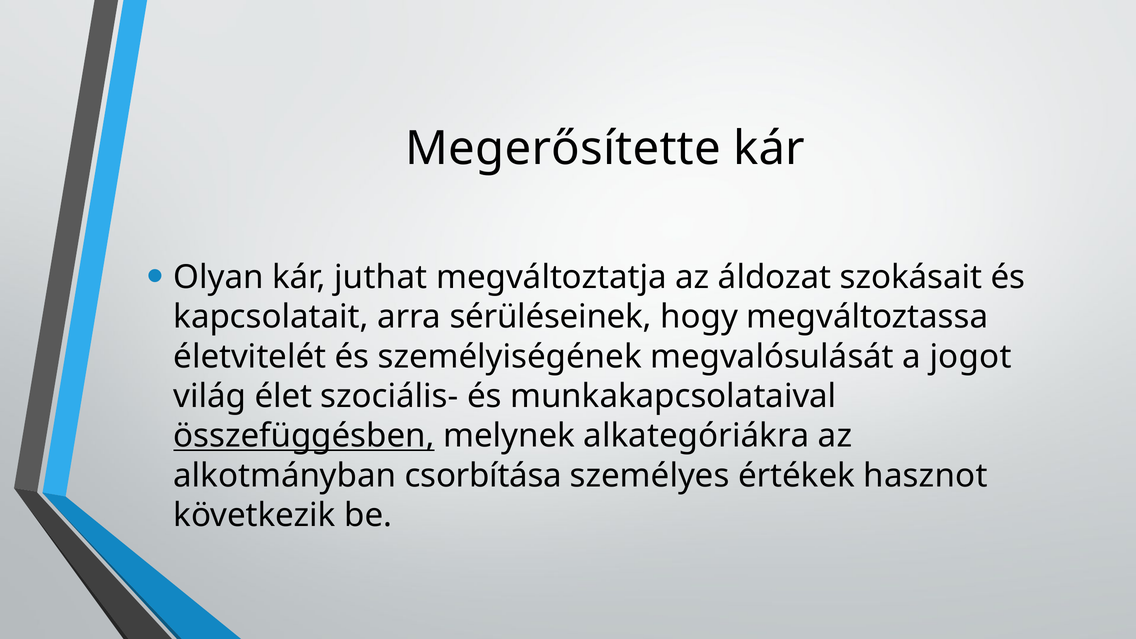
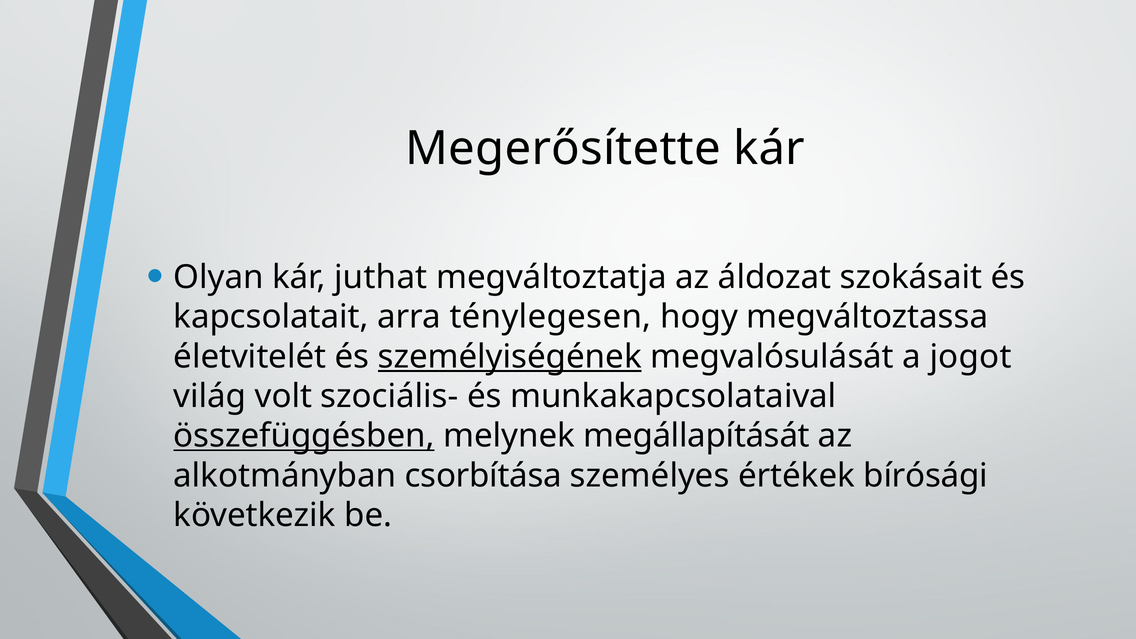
sérüléseinek: sérüléseinek -> ténylegesen (550, 317)
személyiségének underline: none -> present (510, 357)
élet: élet -> volt (283, 396)
alkategóriákra: alkategóriákra -> megállapítását (697, 436)
hasznot: hasznot -> bírósági (926, 476)
